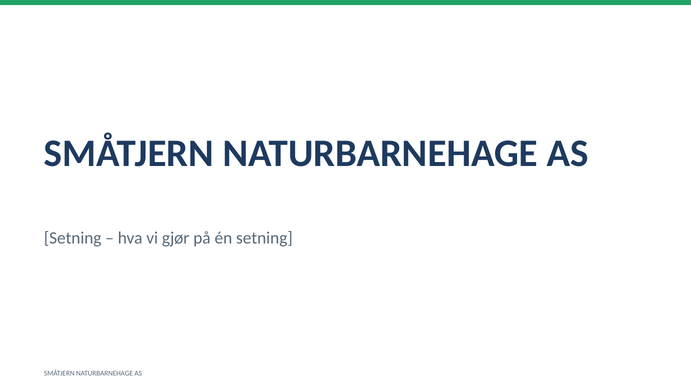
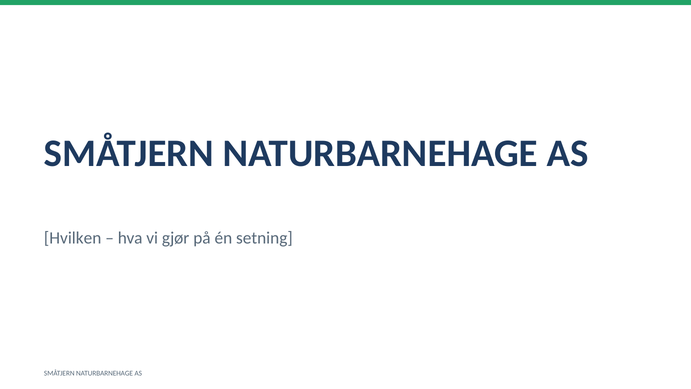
Setning: Setning -> Hvilken (73, 238)
